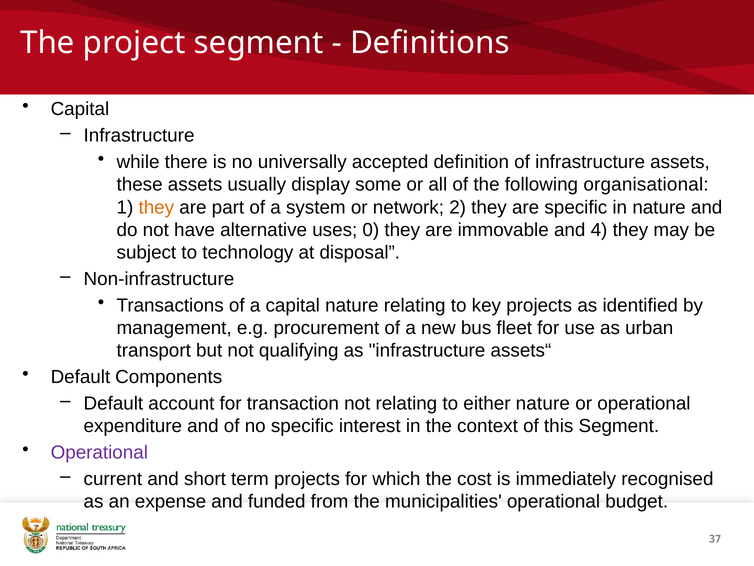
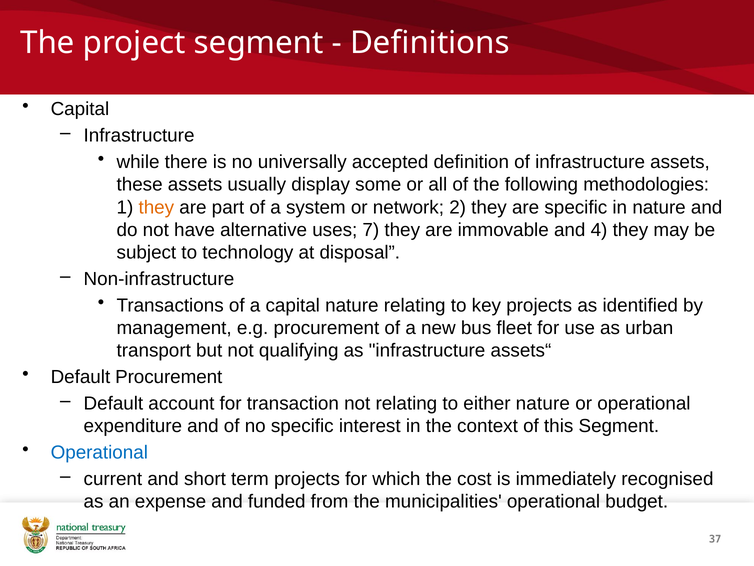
organisational: organisational -> methodologies (646, 185)
0: 0 -> 7 (371, 230)
Default Components: Components -> Procurement (169, 377)
Operational colour: purple -> blue (99, 452)
